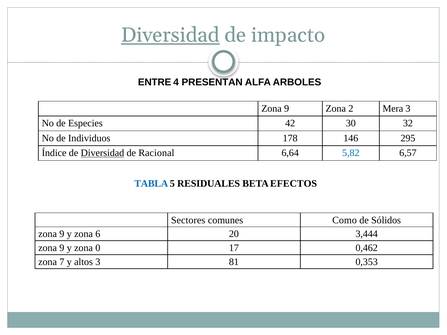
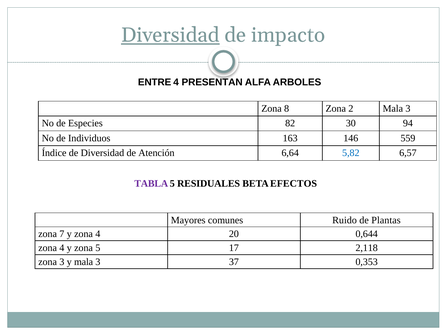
9: 9 -> 8 (287, 109)
2 Mera: Mera -> Mala (393, 109)
42: 42 -> 82 (290, 123)
32: 32 -> 94 (408, 123)
178: 178 -> 163 (290, 138)
295: 295 -> 559 (408, 138)
Diversidad underline: present -> none (102, 153)
Racional: Racional -> Atención (156, 153)
TABLA colour: blue -> purple (151, 184)
Sectores: Sectores -> Mayores (188, 220)
Como: Como -> Ruido (345, 220)
Sólidos: Sólidos -> Plantas (386, 220)
9: 9 -> 7 (62, 234)
y zona 6: 6 -> 4 (98, 234)
3,444: 3,444 -> 0,644 (367, 234)
9: 9 -> 4 (62, 248)
zona 0: 0 -> 5 (98, 248)
0,462: 0,462 -> 2,118 (367, 248)
zona 7: 7 -> 3 (62, 262)
y altos: altos -> mala (84, 262)
81: 81 -> 37 (234, 262)
